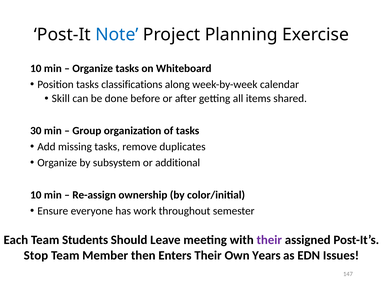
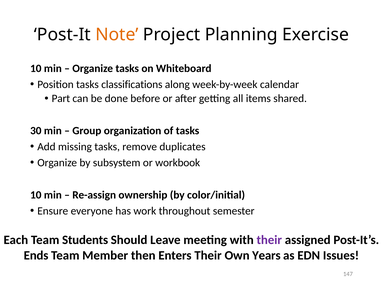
Note colour: blue -> orange (117, 35)
Skill: Skill -> Part (61, 99)
additional: additional -> workbook (178, 163)
Stop: Stop -> Ends (36, 256)
